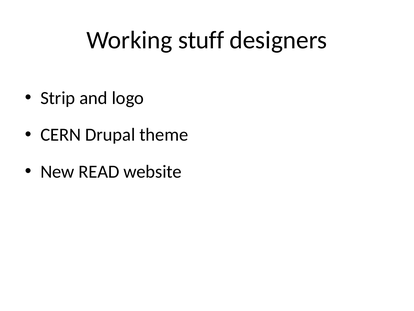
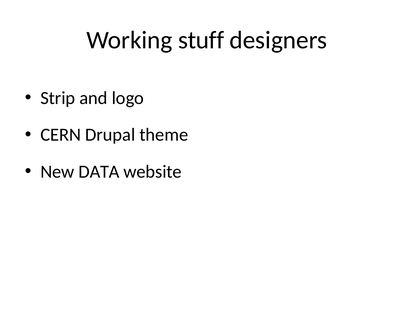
READ: READ -> DATA (99, 171)
